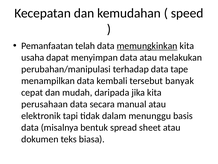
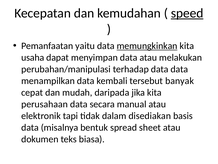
speed underline: none -> present (187, 13)
telah: telah -> yaitu (85, 46)
data tape: tape -> data (179, 69)
menunggu: menunggu -> disediakan (150, 116)
